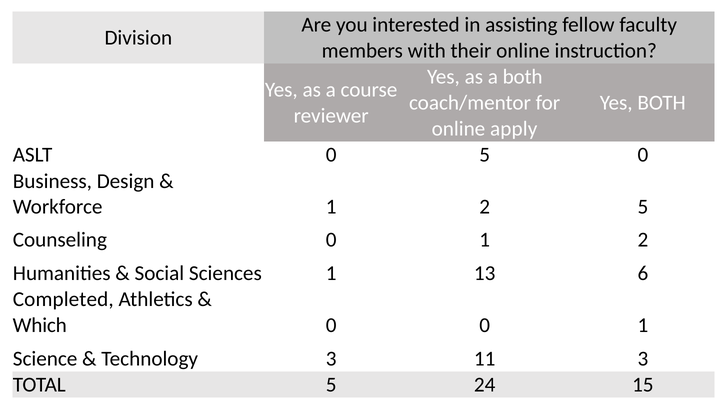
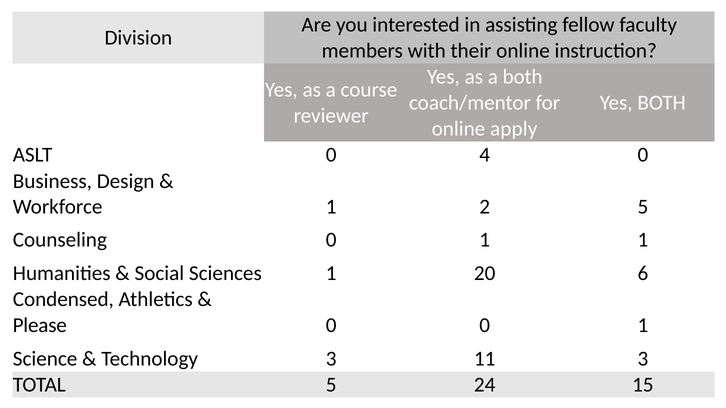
0 5: 5 -> 4 (485, 155)
0 1 2: 2 -> 1 (643, 240)
13: 13 -> 20 (485, 273)
Completed: Completed -> Condensed (63, 300)
Which: Which -> Please (40, 326)
